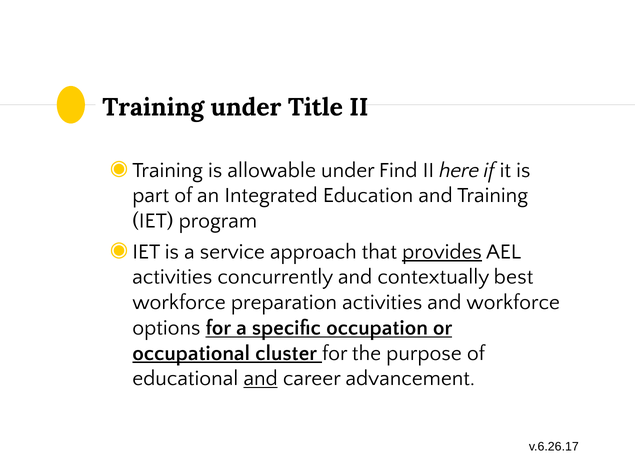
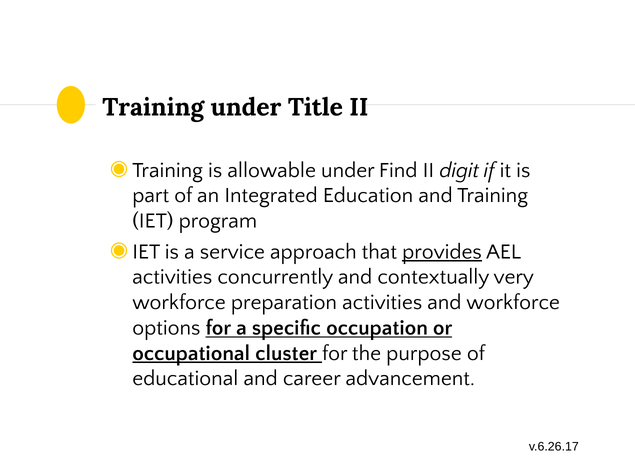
here: here -> digit (459, 170)
best: best -> very (514, 277)
and underline: present -> none (261, 379)
